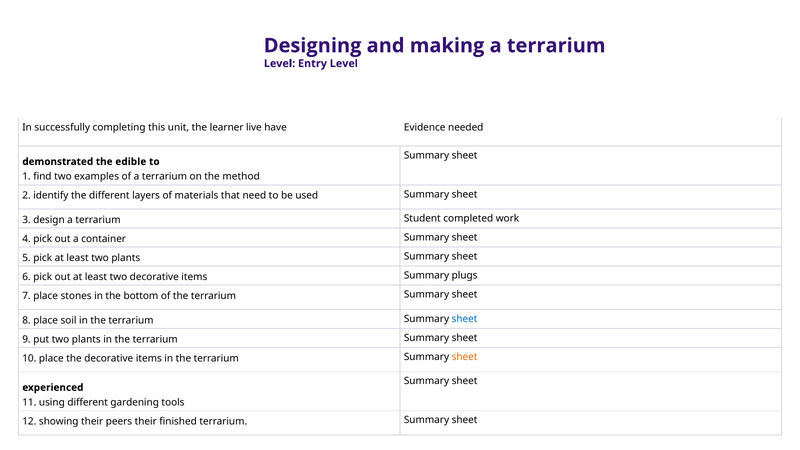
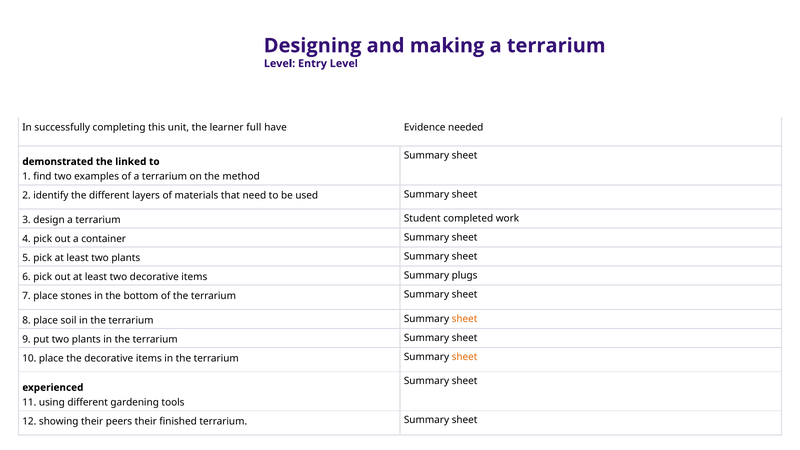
live: live -> full (254, 127)
edible: edible -> linked (131, 162)
sheet colour: blue -> orange (465, 319)
